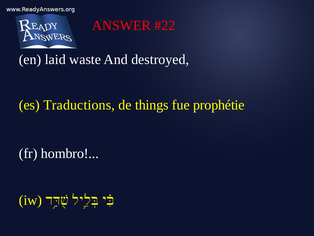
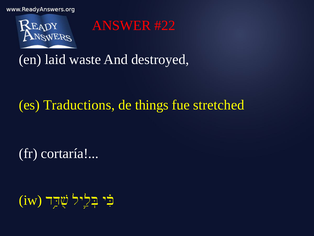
prophétie: prophétie -> stretched (219, 105)
hombro: hombro -> cortaría (70, 153)
